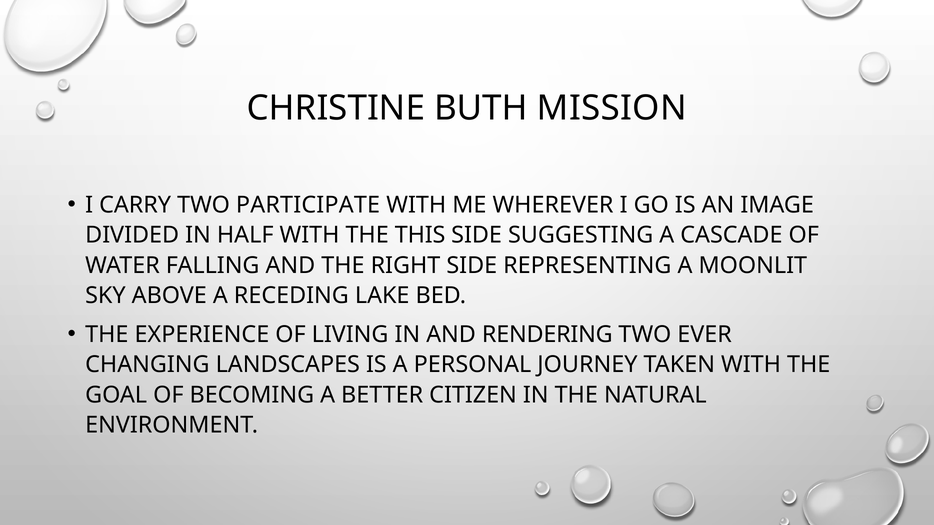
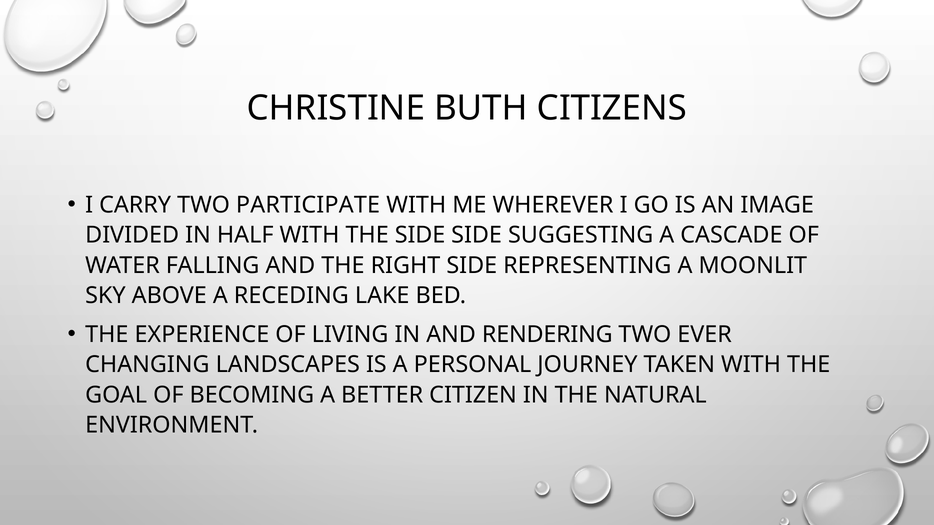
MISSION: MISSION -> CITIZENS (612, 108)
THE THIS: THIS -> SIDE (420, 235)
